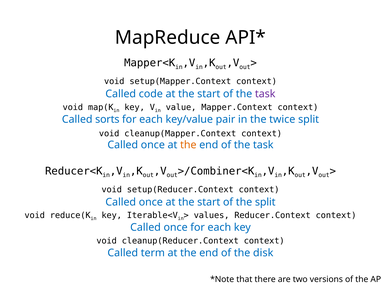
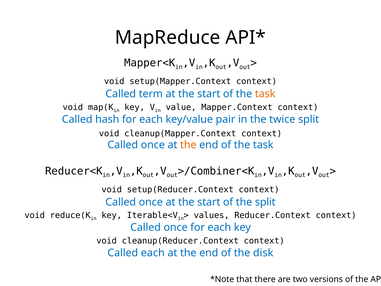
code: code -> term (151, 94)
task colour: purple -> orange (265, 94)
sorts: sorts -> hash (107, 119)
Called term: term -> each (153, 253)
